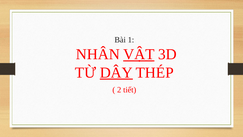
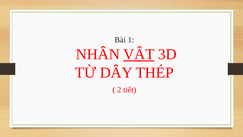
DÂY underline: present -> none (116, 72)
